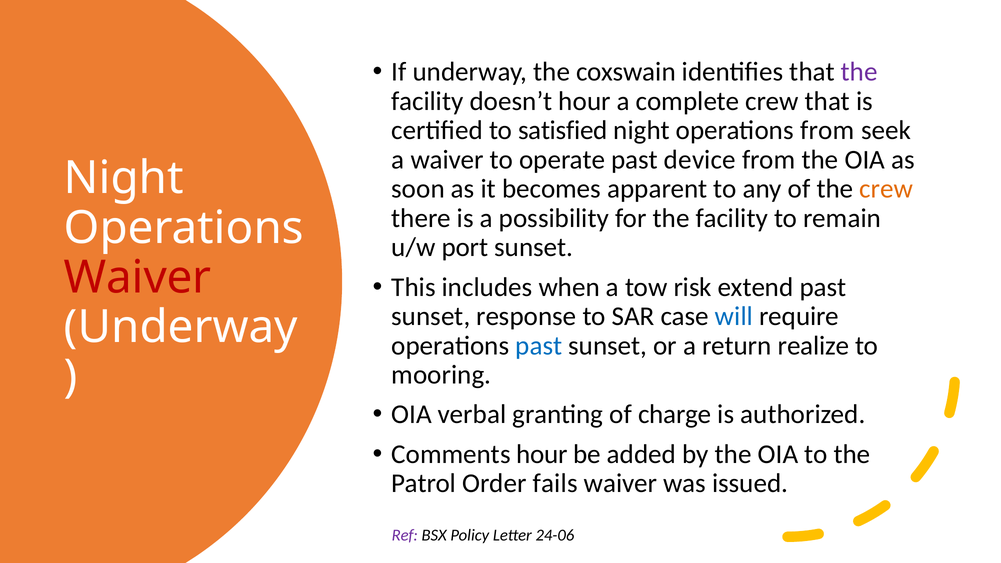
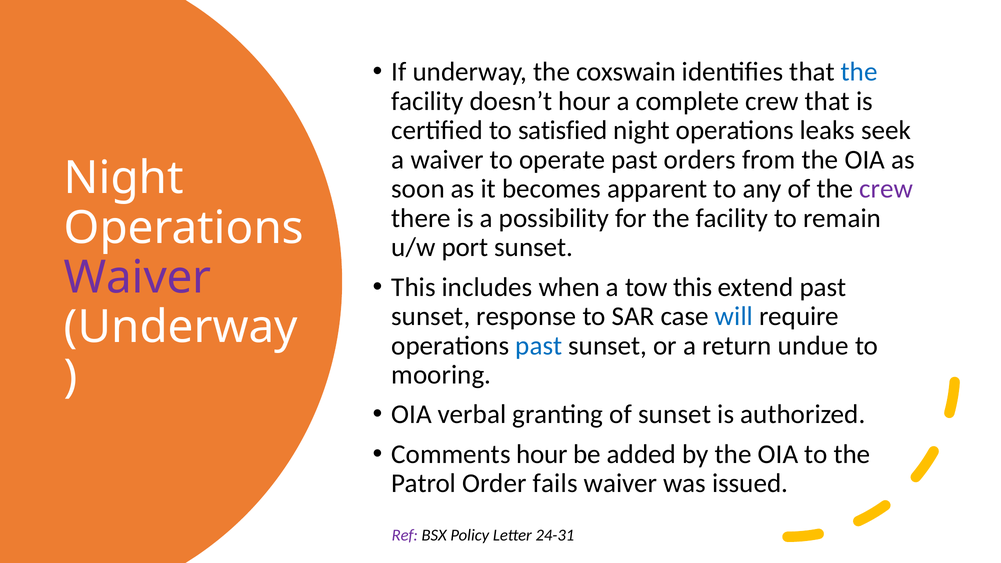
the colour: purple -> blue (859, 72)
operations from: from -> leaks (827, 130)
device: device -> orders (700, 160)
crew colour: orange -> purple (886, 189)
Waiver colour: red -> purple (138, 278)
tow risk: risk -> this (693, 287)
realize: realize -> undue (813, 346)
of charge: charge -> sunset (675, 415)
24-06: 24-06 -> 24-31 (555, 535)
